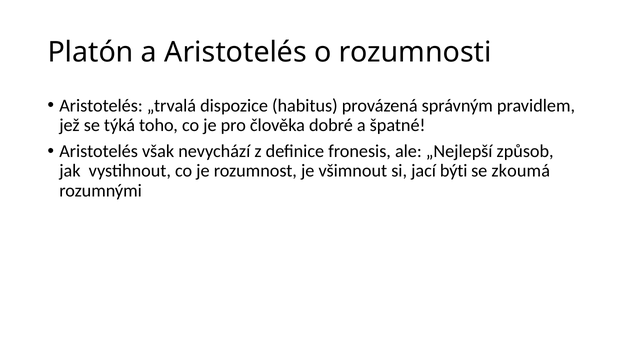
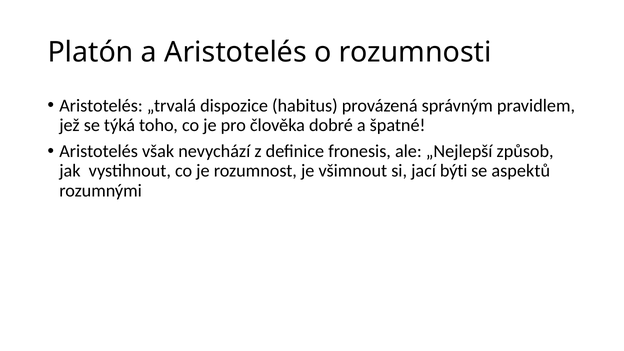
zkoumá: zkoumá -> aspektů (521, 171)
